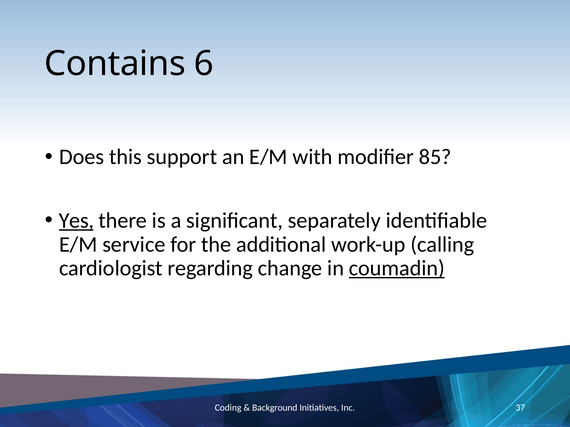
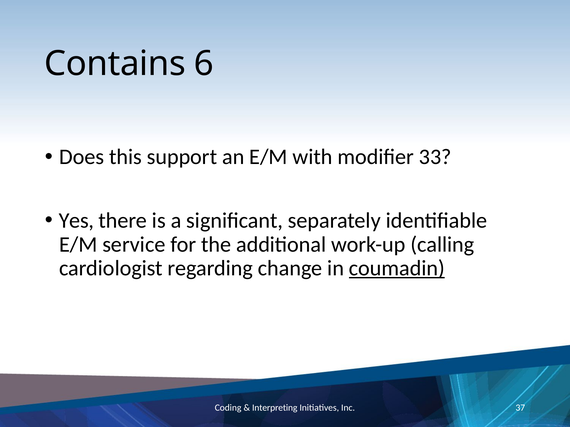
85: 85 -> 33 (435, 157)
Yes underline: present -> none (76, 221)
Background: Background -> Interpreting (275, 408)
